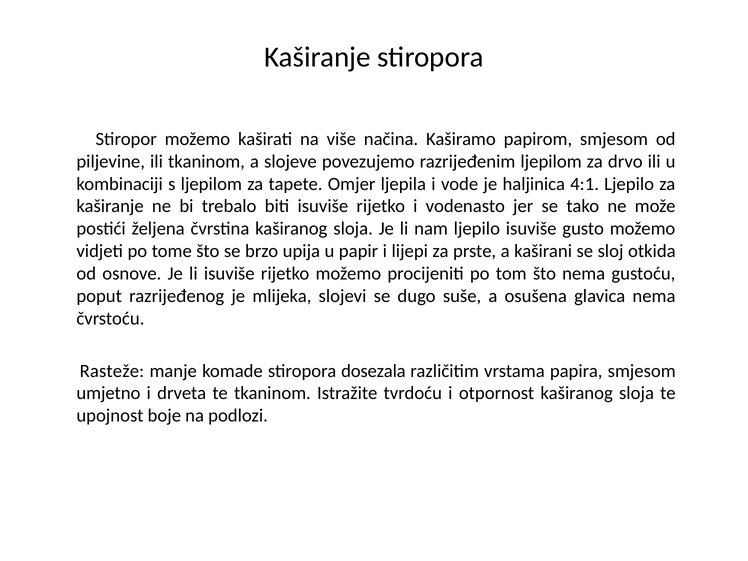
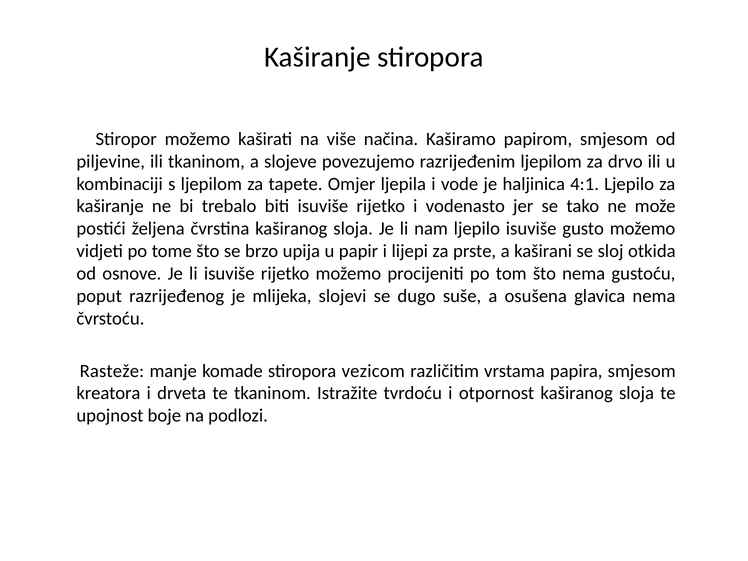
dosezala: dosezala -> vezicom (373, 371)
umjetno: umjetno -> kreatora (108, 393)
